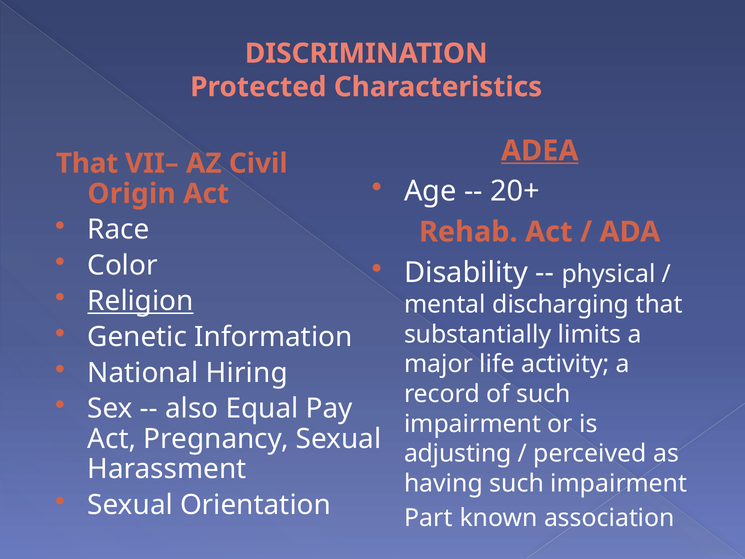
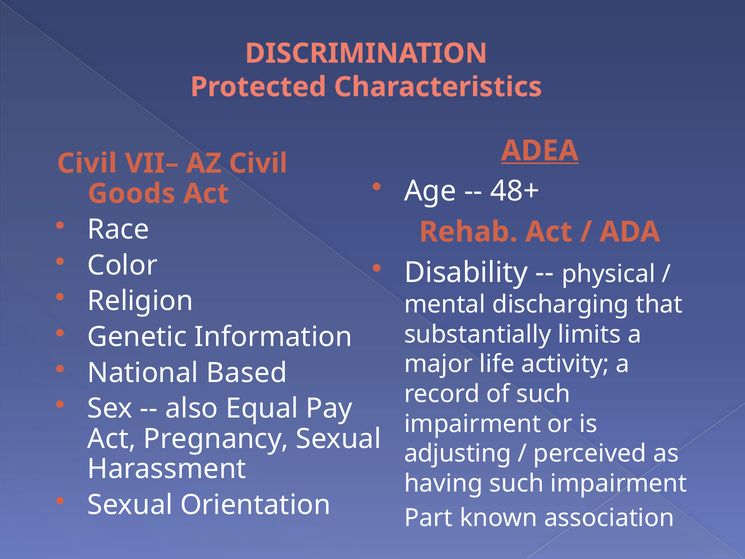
That: That -> Civil (87, 163)
20+: 20+ -> 48+ (515, 191)
Origin: Origin -> Goods (132, 194)
Religion underline: present -> none (140, 301)
Hiring: Hiring -> Based (247, 373)
